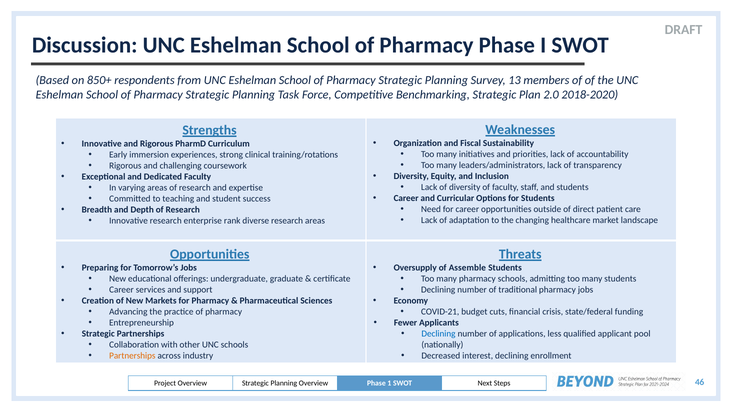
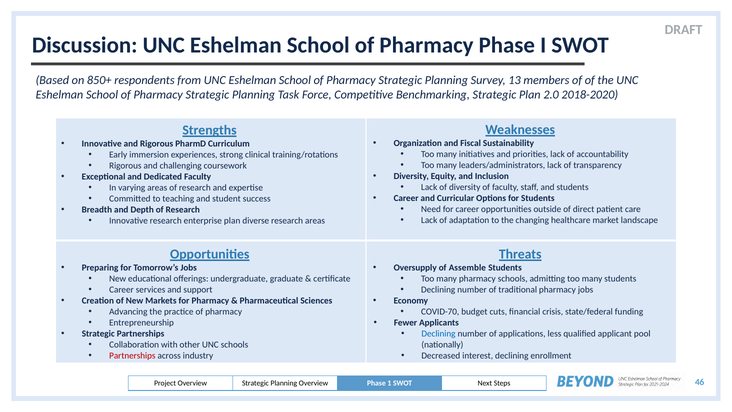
enterprise rank: rank -> plan (232, 221)
COVID-21: COVID-21 -> COVID-70 (440, 311)
Partnerships colour: orange -> red (132, 355)
